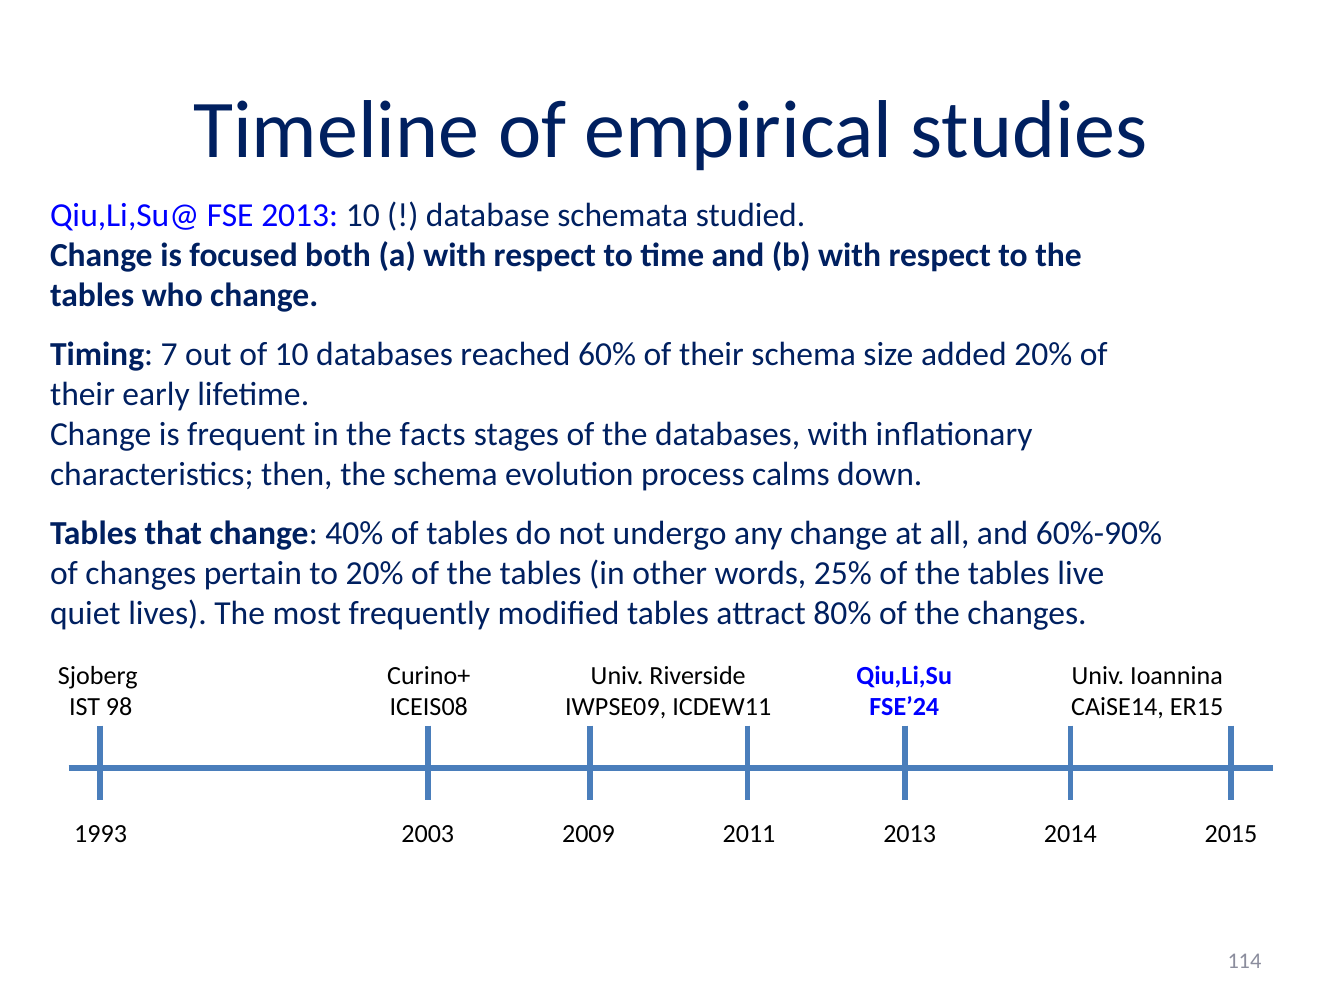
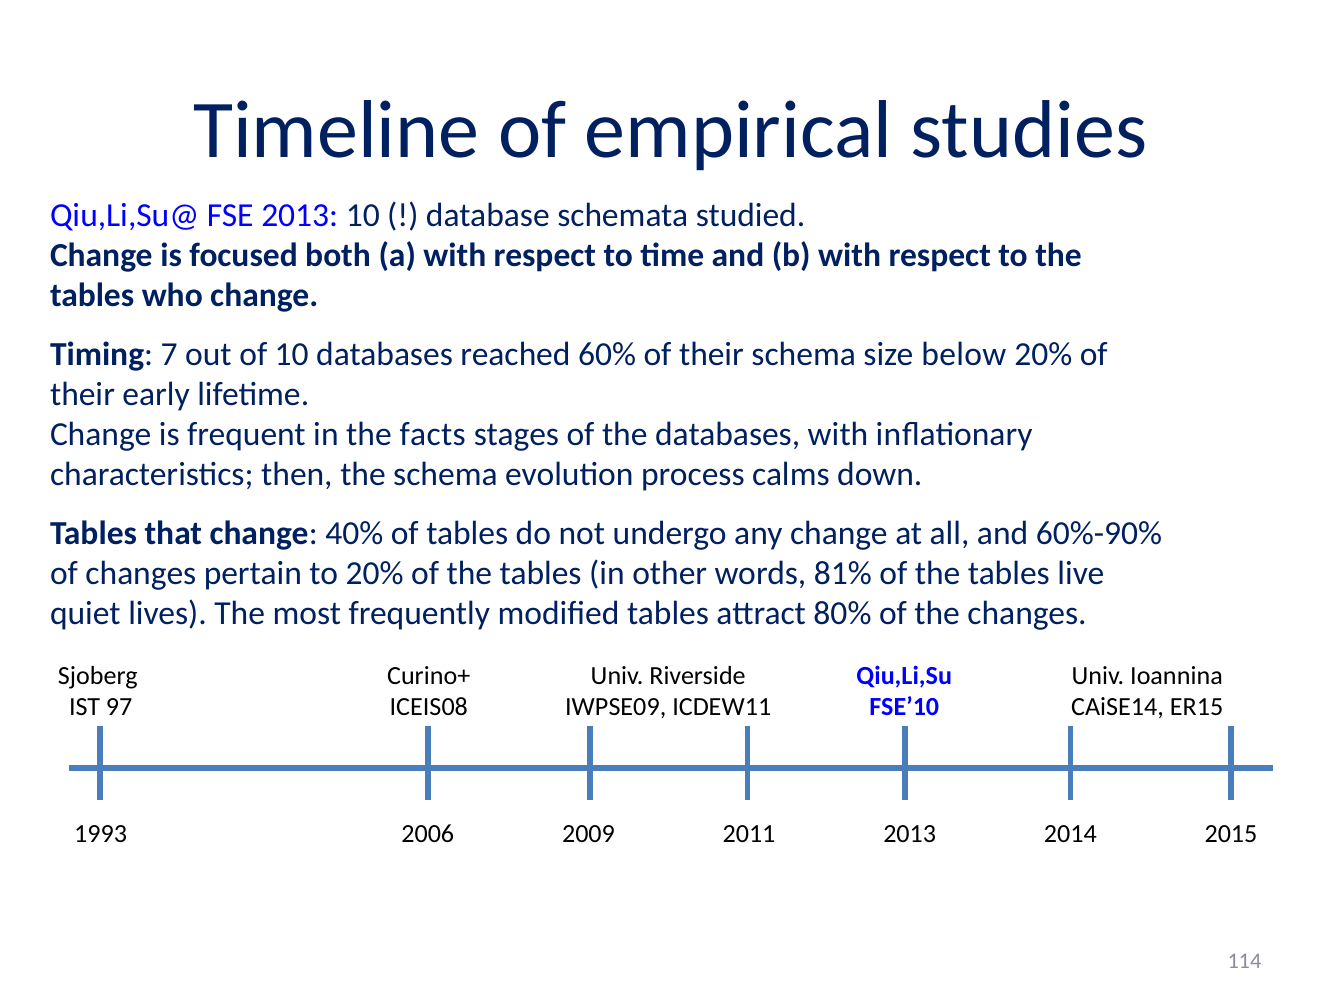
added: added -> below (964, 354)
25%: 25% -> 81% (843, 573)
98: 98 -> 97 (119, 707)
FSE’24: FSE’24 -> FSE’10 (904, 707)
2003: 2003 -> 2006 (428, 834)
